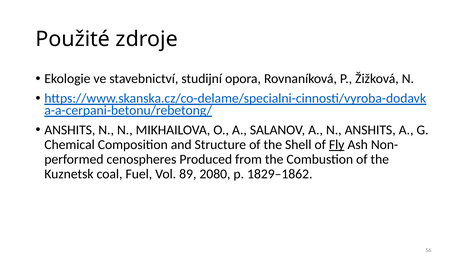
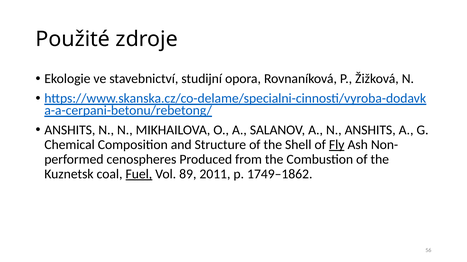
Fuel underline: none -> present (139, 175)
2080: 2080 -> 2011 (215, 175)
1829–1862: 1829–1862 -> 1749–1862 (280, 175)
